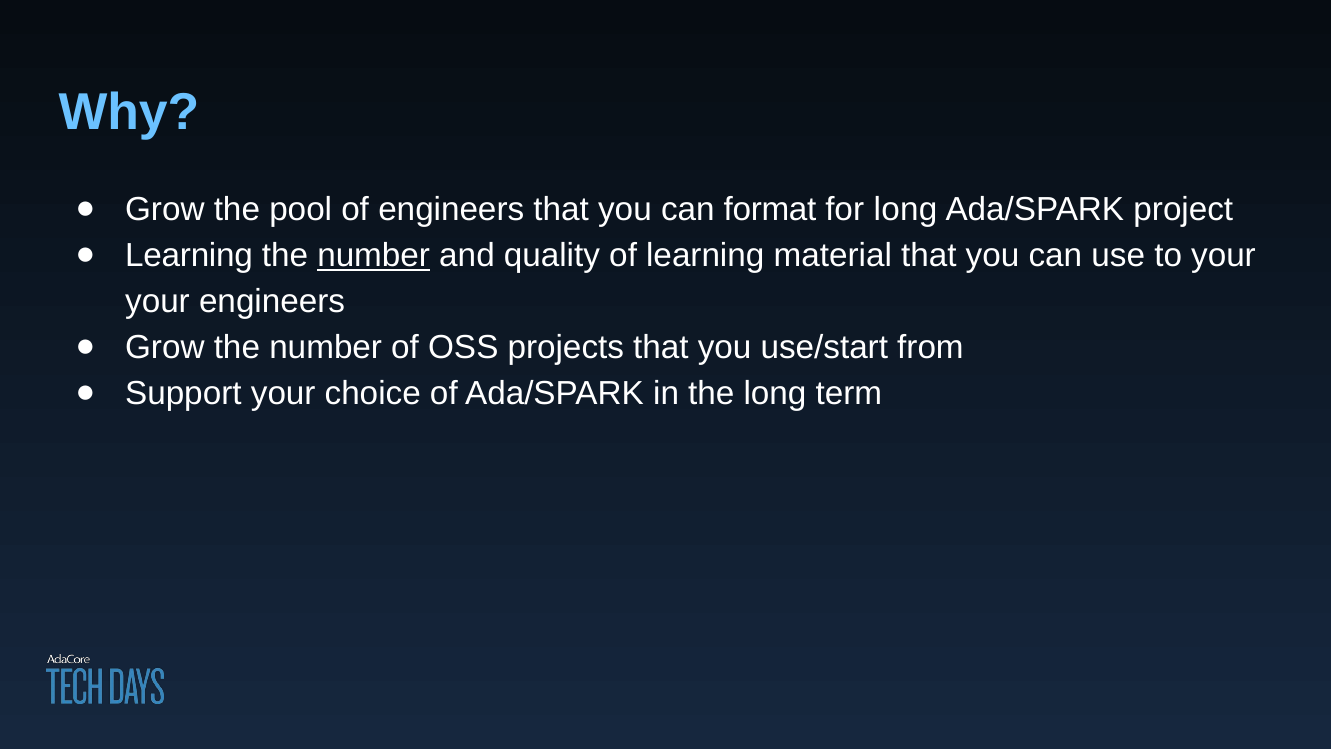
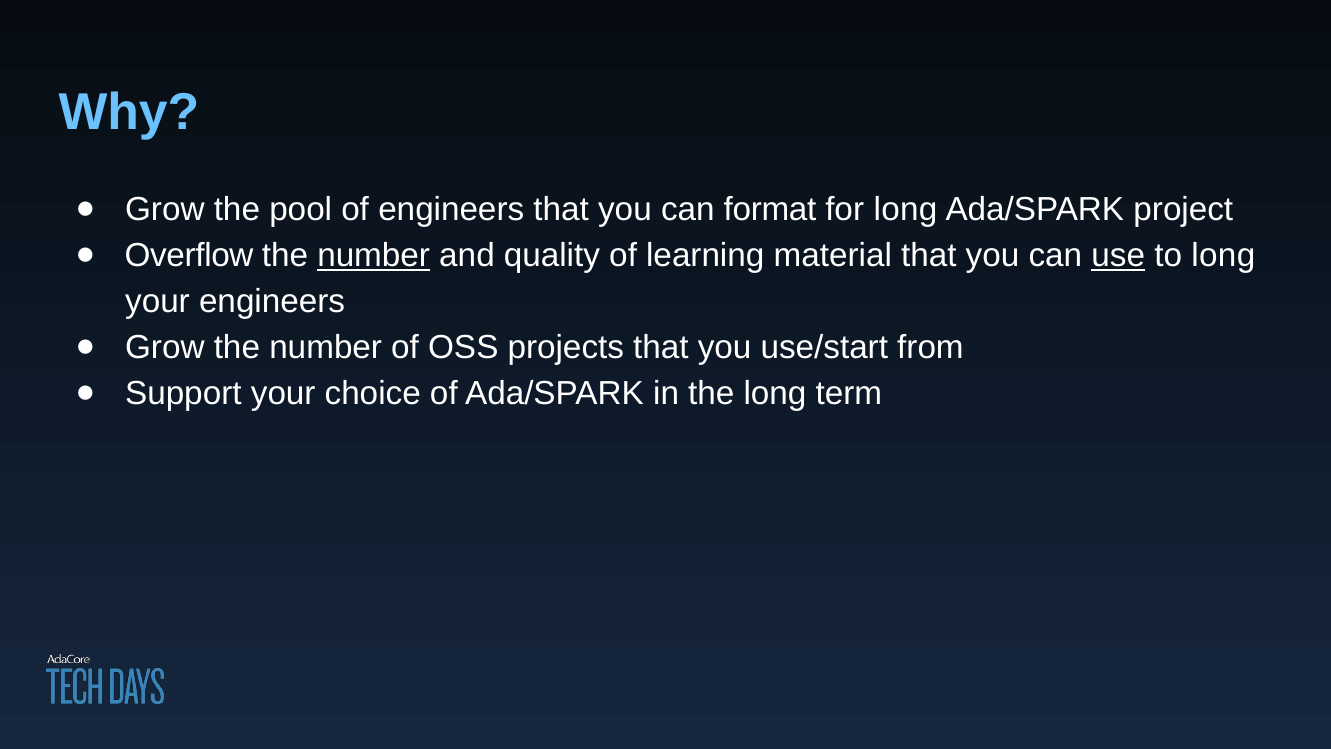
Learning: Learning -> Overflow (189, 255)
use underline: none -> present (1118, 255)
to your: your -> long (1223, 255)
